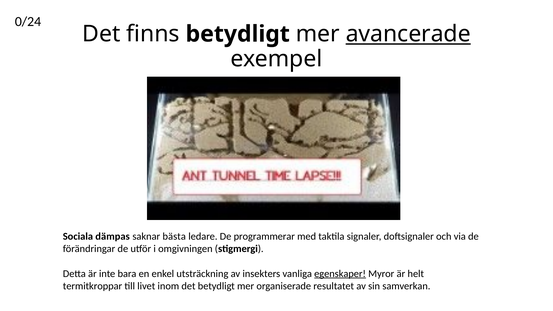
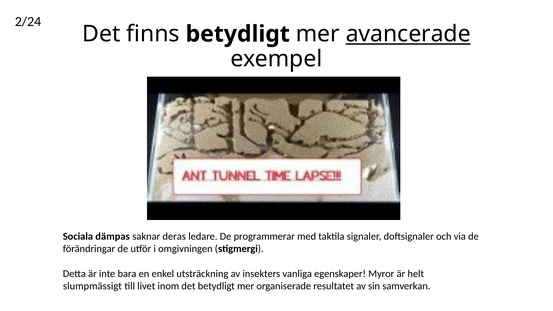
0/24: 0/24 -> 2/24 (28, 22)
bästa: bästa -> deras (174, 236)
egenskaper underline: present -> none (340, 274)
termitkroppar: termitkroppar -> slumpmässigt (92, 286)
